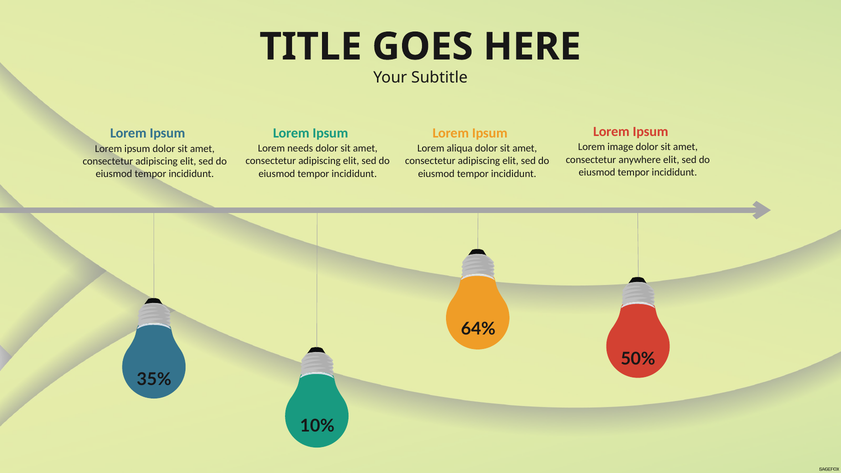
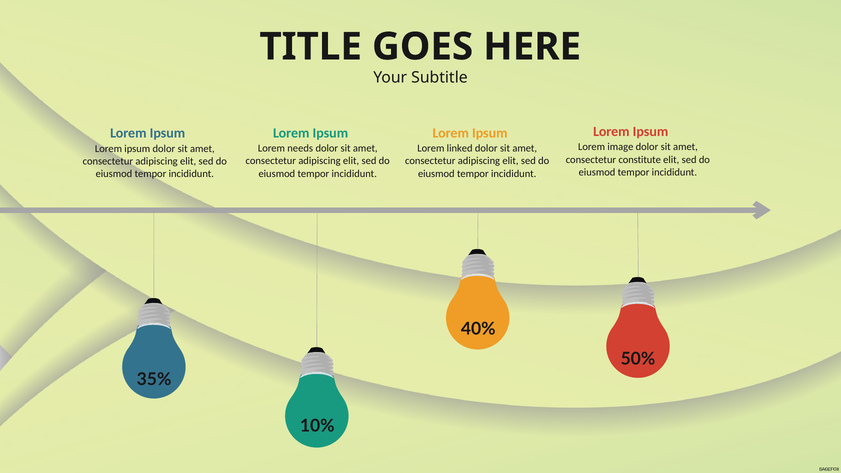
aliqua: aliqua -> linked (460, 148)
anywhere: anywhere -> constitute (640, 160)
64%: 64% -> 40% (478, 329)
